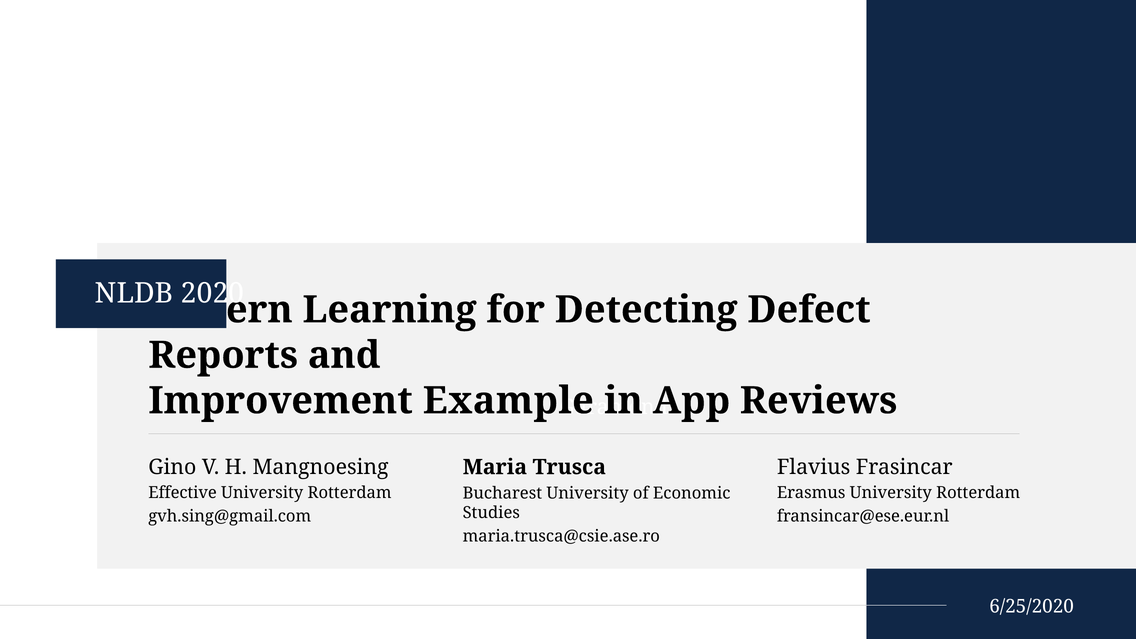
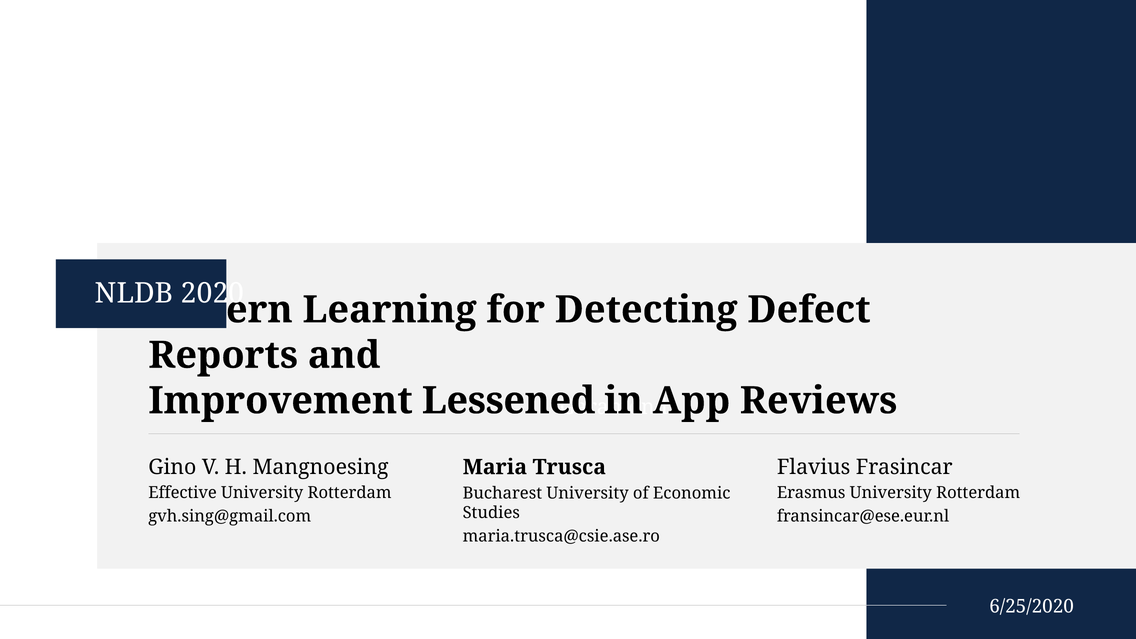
Example: Example -> Lessened (509, 401)
